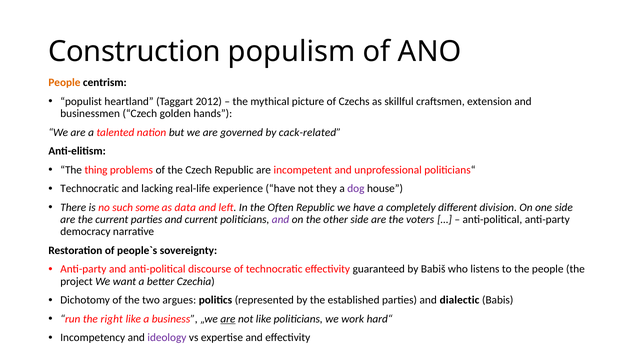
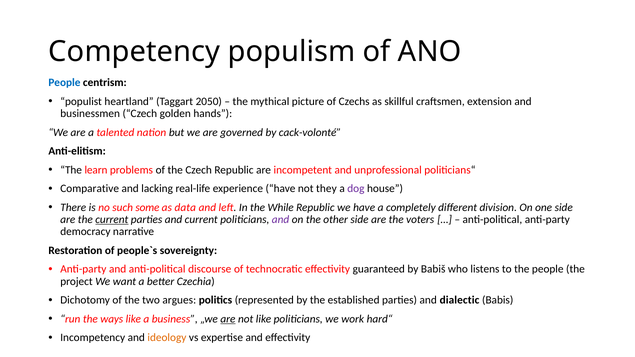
Construction: Construction -> Competency (134, 52)
People colour: orange -> blue (64, 83)
2012: 2012 -> 2050 (209, 102)
cack-related: cack-related -> cack-volonté (310, 132)
thing: thing -> learn (96, 170)
Technocratic: Technocratic -> Comparative (90, 189)
Often: Often -> While (281, 208)
current underline: none -> present (112, 220)
right: right -> ways (112, 319)
ideology colour: purple -> orange (167, 338)
